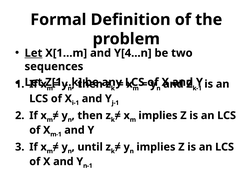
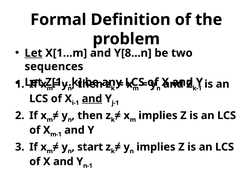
Y[4...n: Y[4...n -> Y[8...n (133, 53)
and underline: none -> present (92, 99)
until: until -> start (90, 147)
